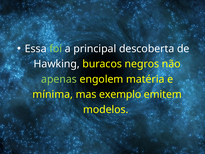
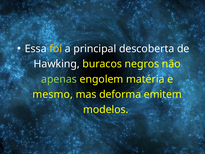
foi colour: light green -> yellow (56, 49)
mínima: mínima -> mesmo (53, 94)
exemplo: exemplo -> deforma (120, 94)
